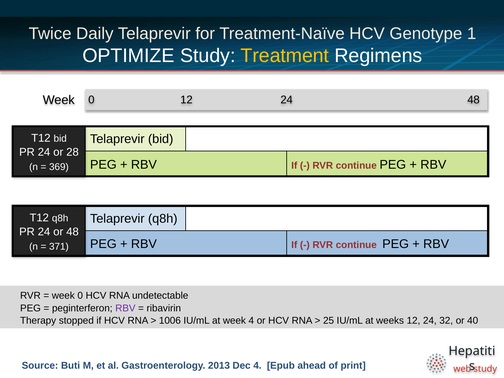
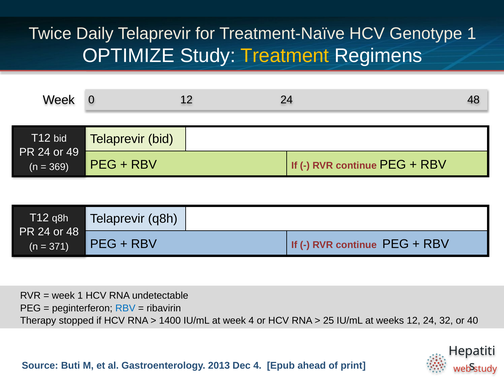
28: 28 -> 49 (73, 152)
0: 0 -> 1 (80, 296)
RBV colour: purple -> blue (125, 308)
1006: 1006 -> 1400 (170, 321)
